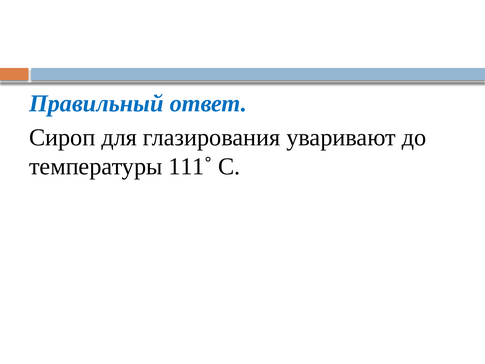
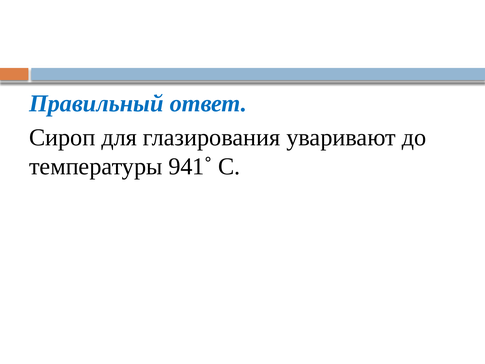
111˚: 111˚ -> 941˚ (190, 166)
